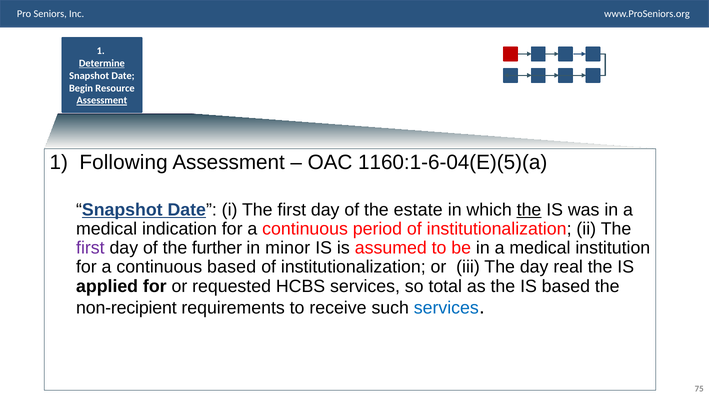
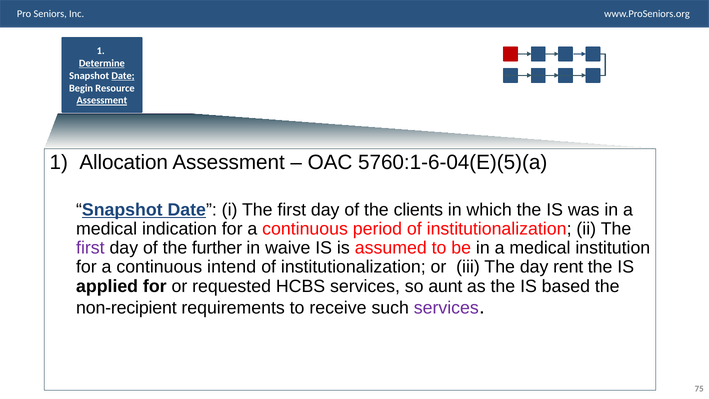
Date underline: none -> present (123, 76)
Following: Following -> Allocation (124, 163)
1160:1-6-04(E)(5)(a: 1160:1-6-04(E)(5)(a -> 5760:1-6-04(E)(5)(a (453, 163)
estate: estate -> clients (418, 210)
the underline: present -> none (529, 210)
minor: minor -> waive (288, 248)
continuous based: based -> intend (232, 267)
real: real -> rent (568, 267)
total: total -> aunt (445, 286)
services colour: blue -> purple (446, 308)
